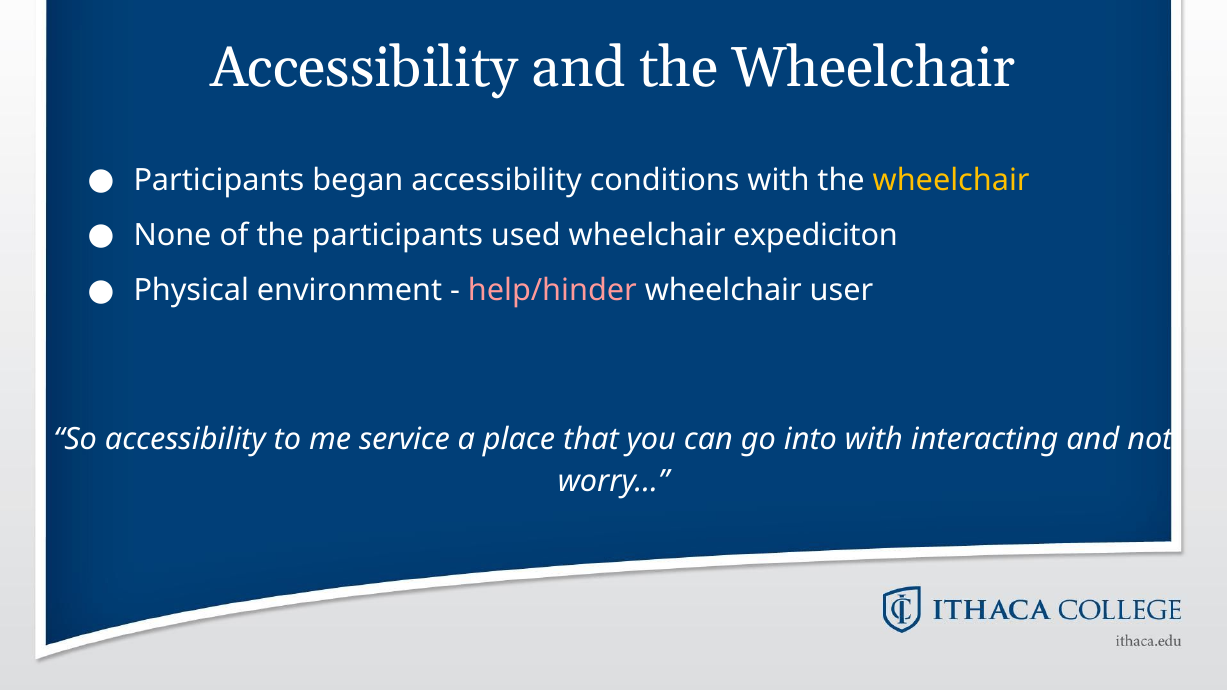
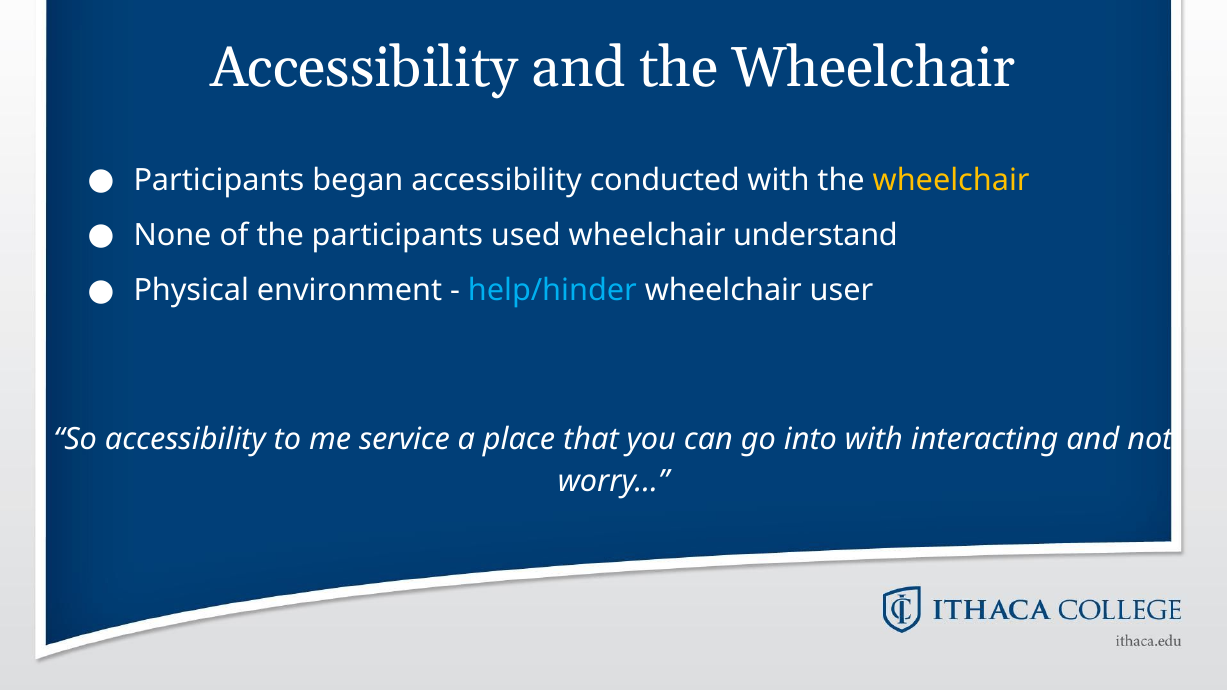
conditions: conditions -> conducted (665, 180)
expediciton: expediciton -> understand (815, 235)
help/hinder colour: pink -> light blue (552, 291)
